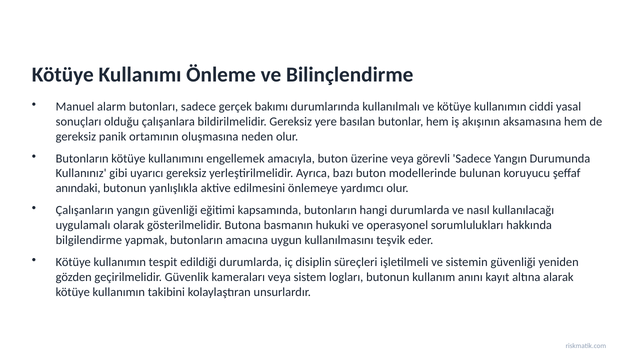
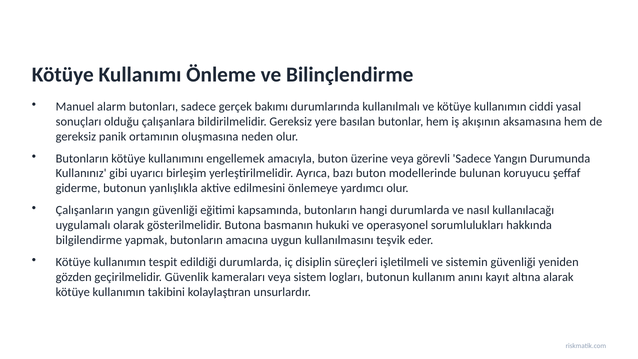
uyarıcı gereksiz: gereksiz -> birleşim (186, 173)
anındaki: anındaki -> giderme (78, 188)
